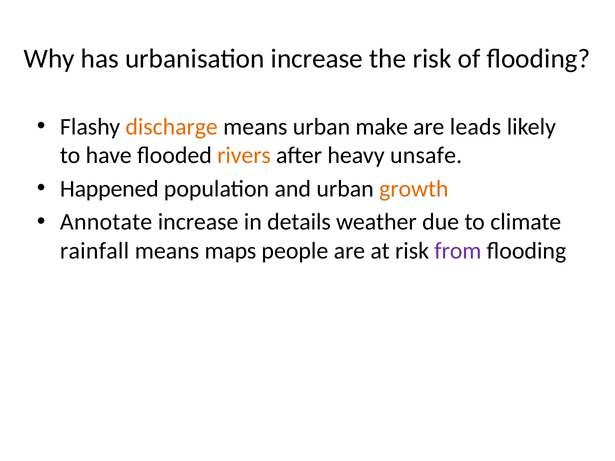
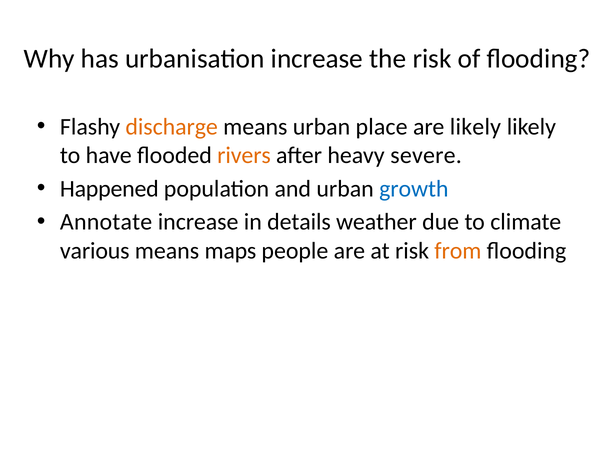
make: make -> place (382, 127)
are leads: leads -> likely (475, 127)
unsafe: unsafe -> severe (426, 155)
growth colour: orange -> blue (414, 189)
rainfall: rainfall -> various (95, 251)
from colour: purple -> orange (458, 251)
